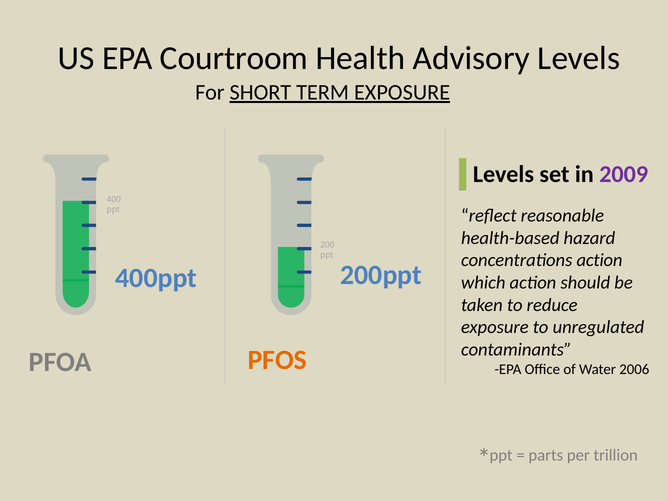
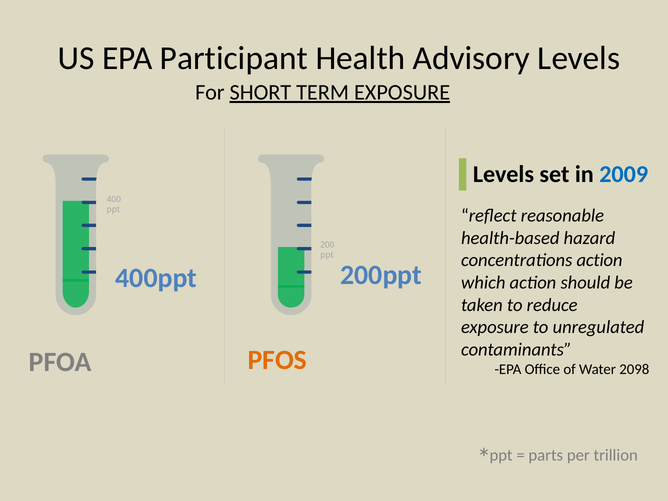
Courtroom: Courtroom -> Participant (234, 58)
2009 colour: purple -> blue (624, 174)
2006: 2006 -> 2098 (634, 369)
